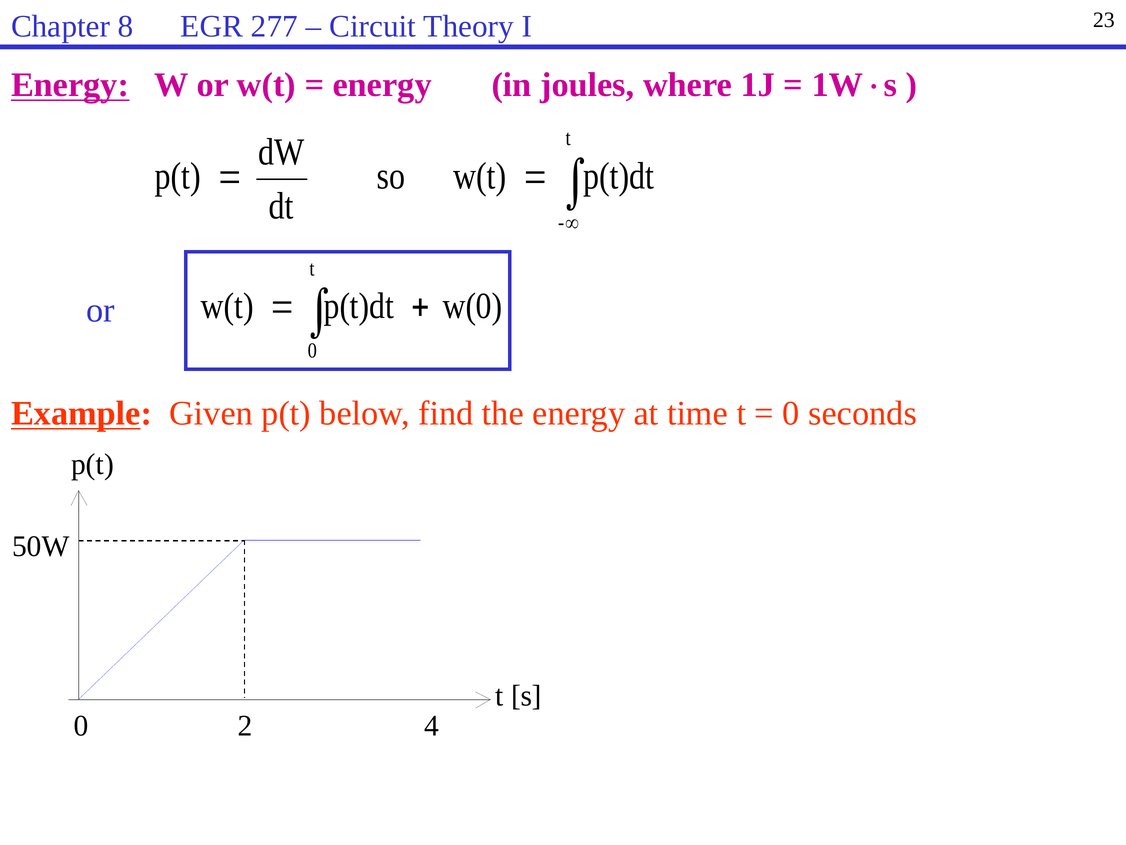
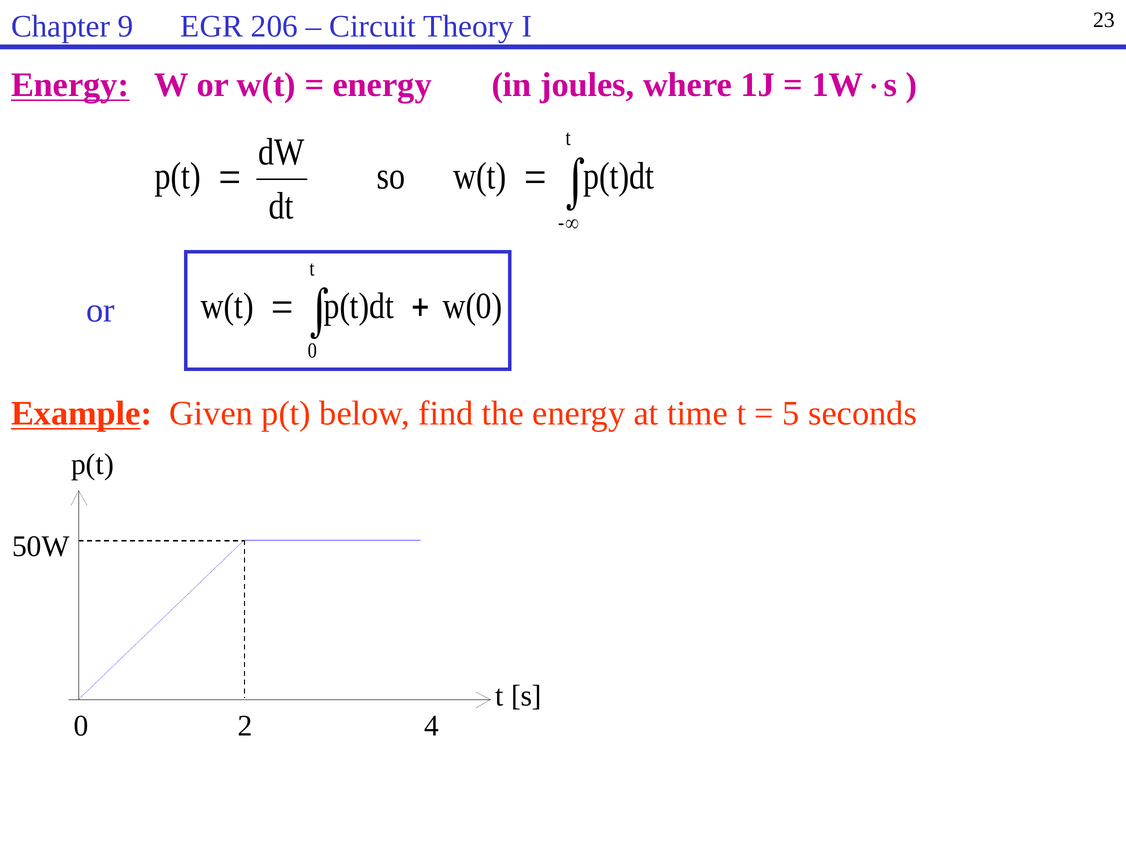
8: 8 -> 9 (126, 27)
277: 277 -> 206 (274, 27)
0: 0 -> 5 (791, 413)
